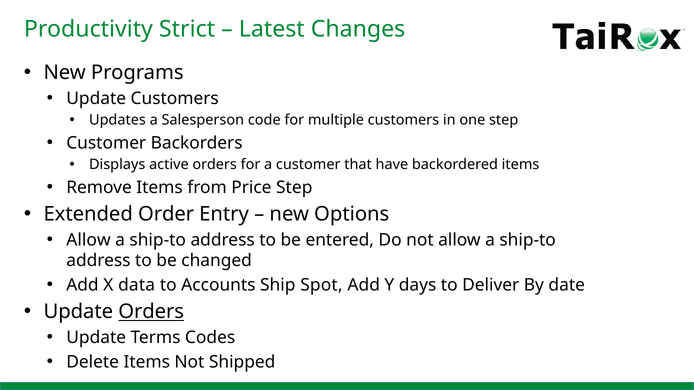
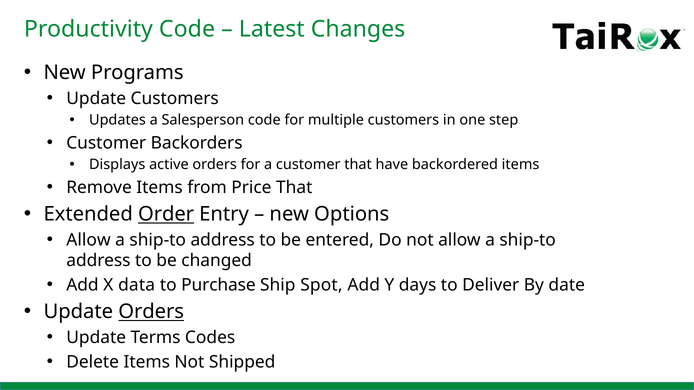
Productivity Strict: Strict -> Code (187, 29)
Price Step: Step -> That (294, 188)
Order underline: none -> present (166, 214)
Accounts: Accounts -> Purchase (218, 285)
